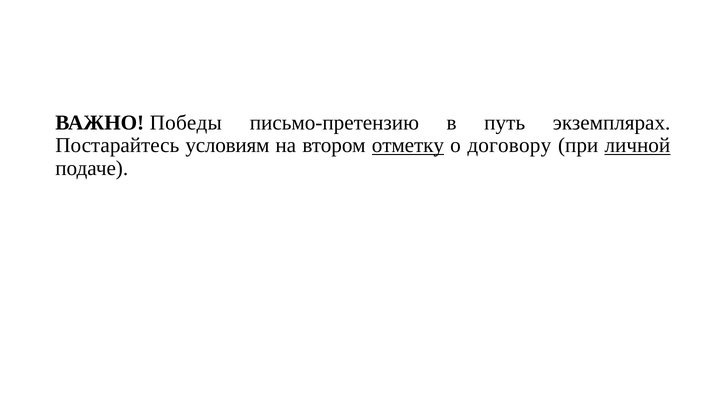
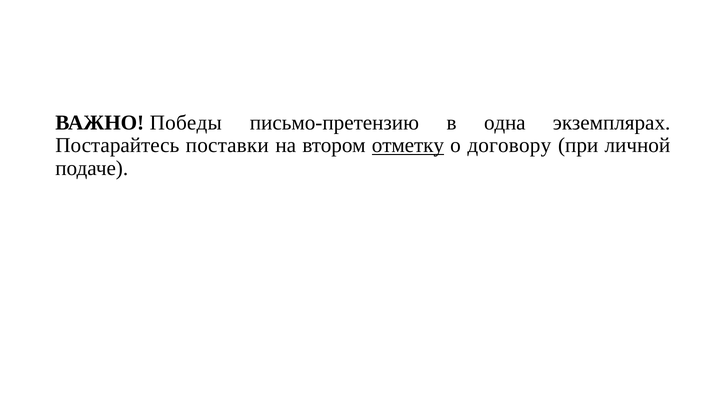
путь: путь -> одна (505, 123)
условиям: условиям -> поставки (227, 146)
личной underline: present -> none (637, 146)
